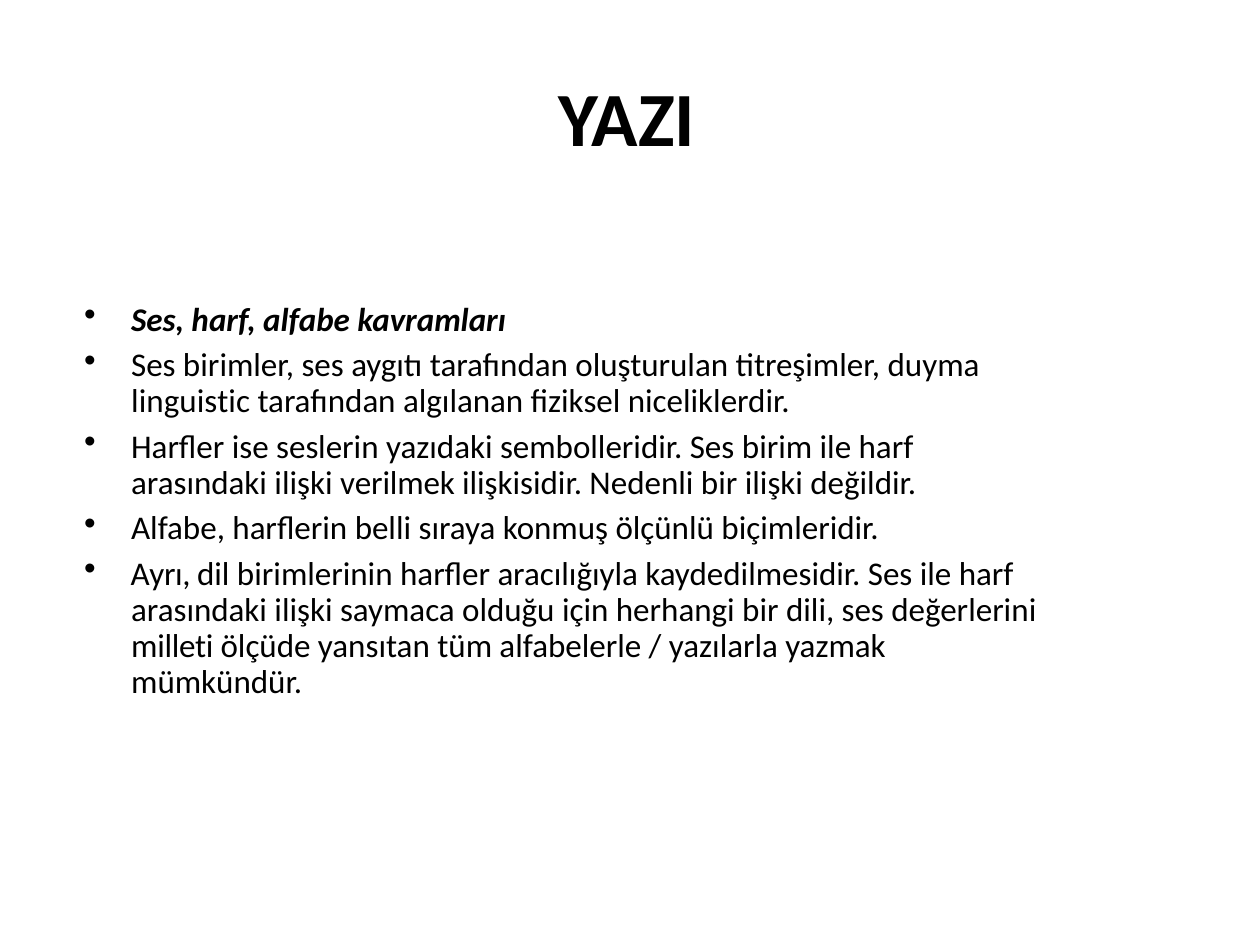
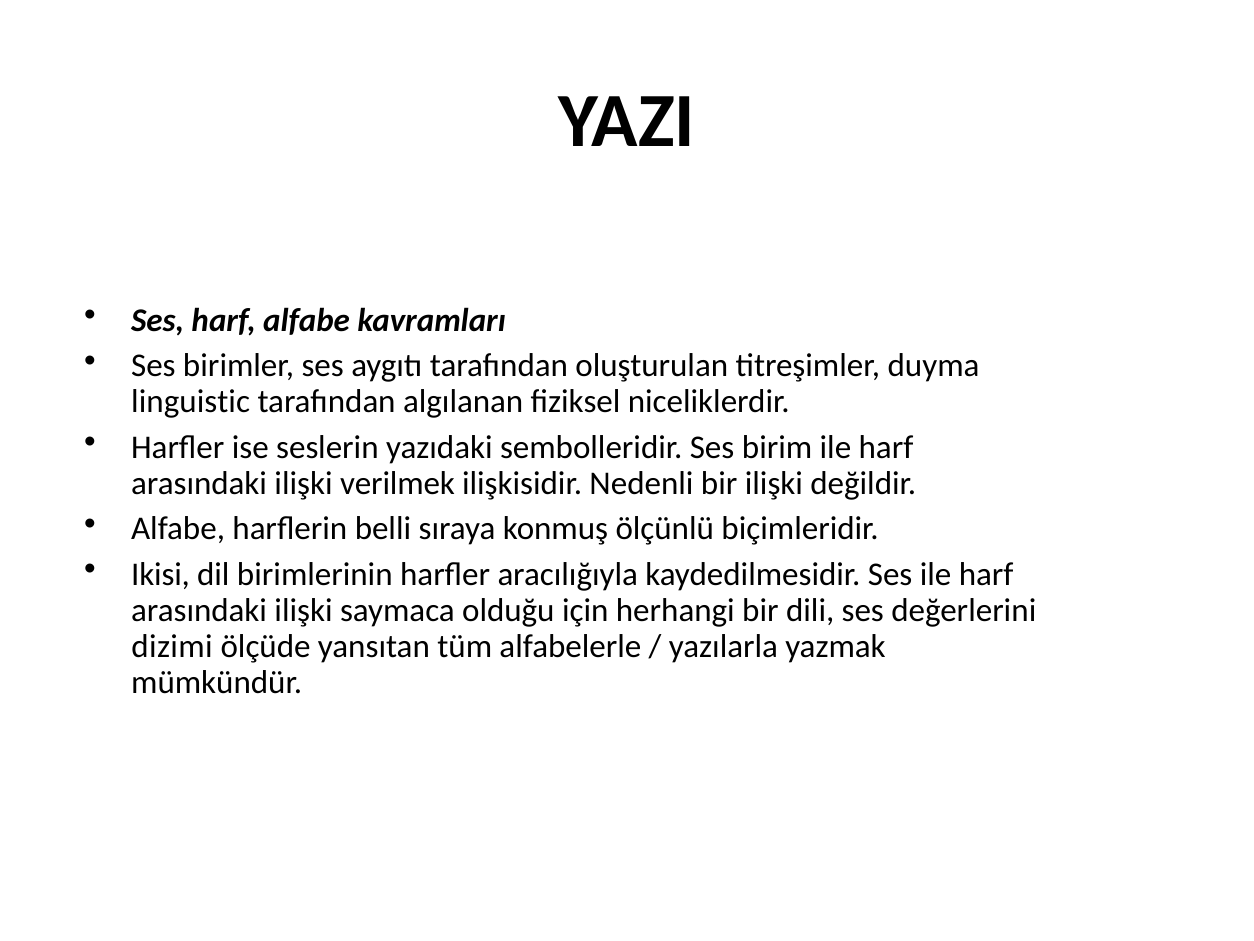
Ayrı: Ayrı -> Ikisi (161, 575)
milleti: milleti -> dizimi (172, 646)
